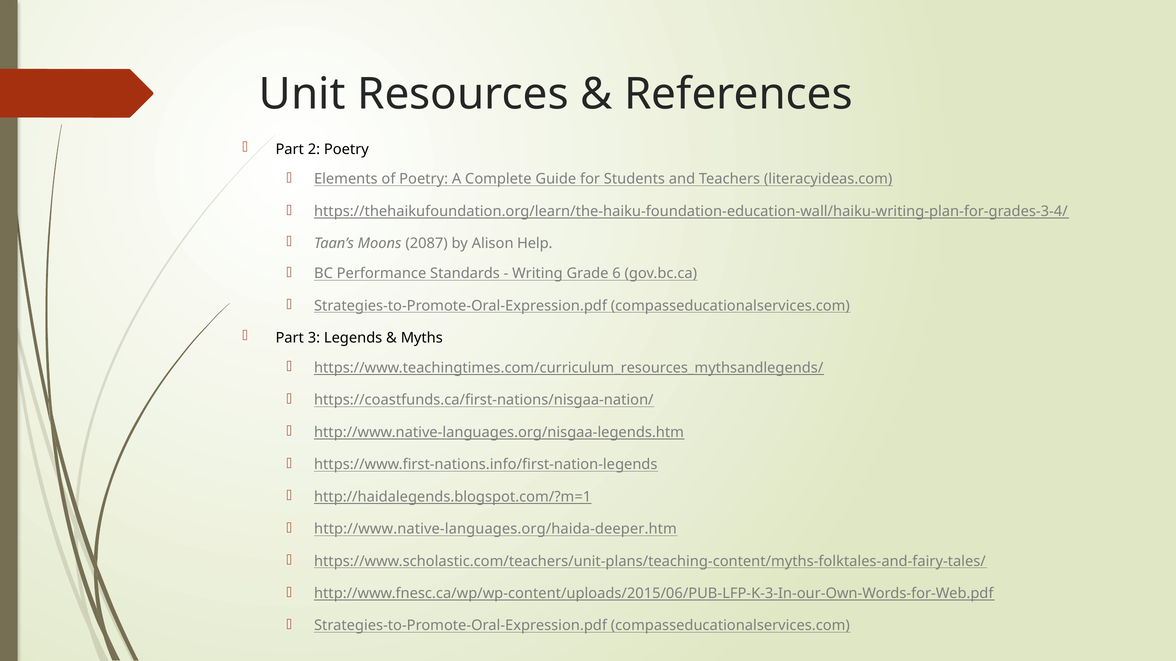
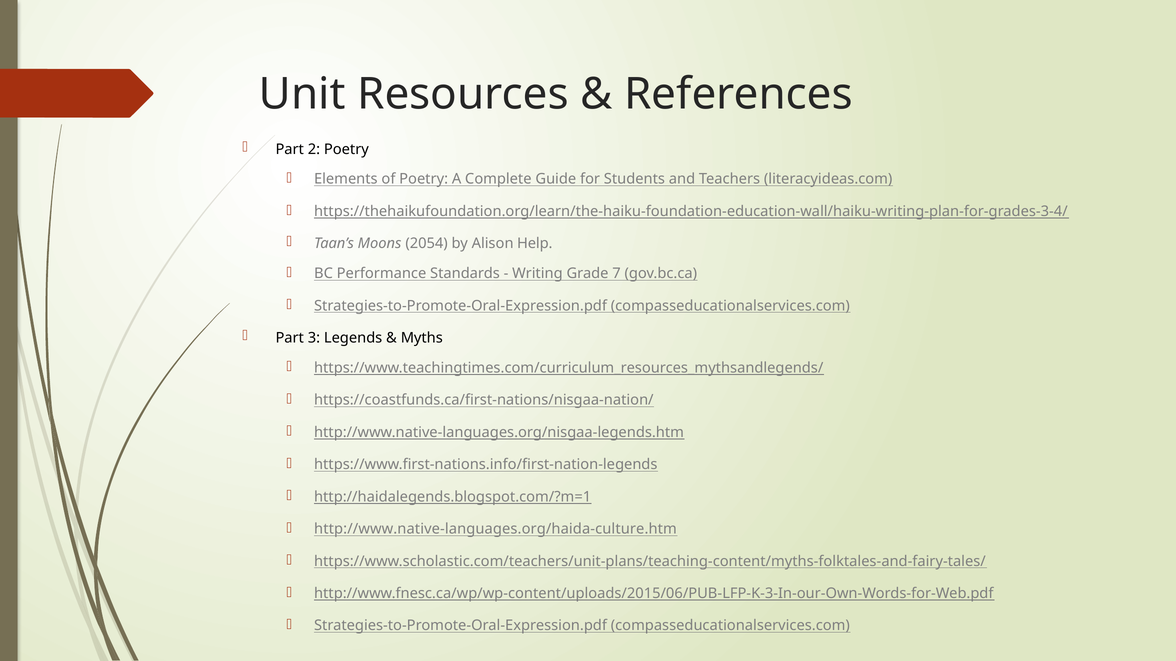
2087: 2087 -> 2054 (427, 244)
6: 6 -> 7 (617, 274)
http://www.native-languages.org/haida-deeper.htm: http://www.native-languages.org/haida-deeper.htm -> http://www.native-languages.org/haida-culture.htm (495, 529)
